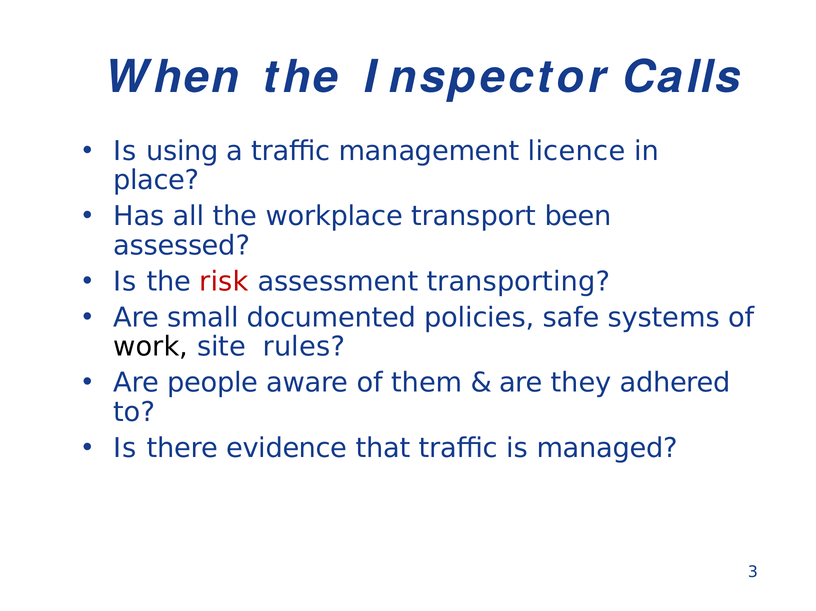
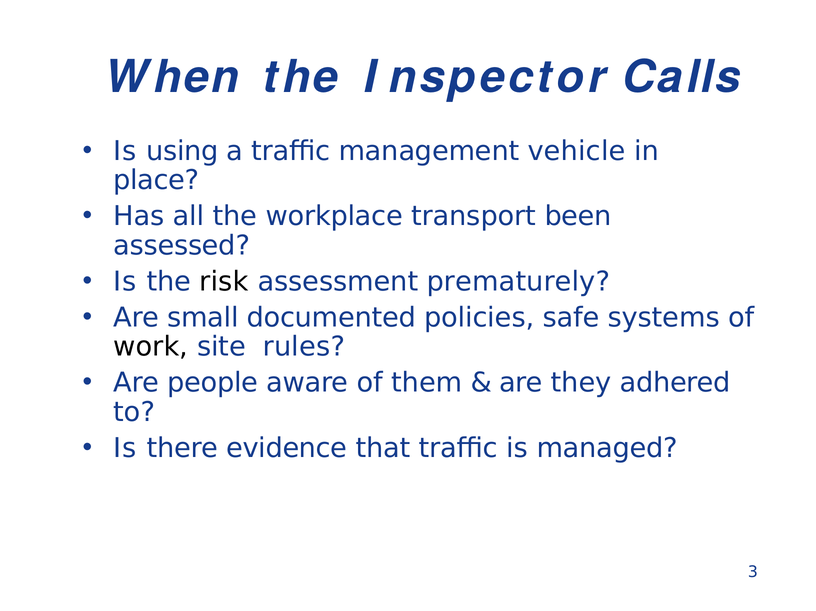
licence: licence -> vehicle (577, 151)
risk colour: red -> black (224, 282)
transporting: transporting -> prematurely (518, 282)
